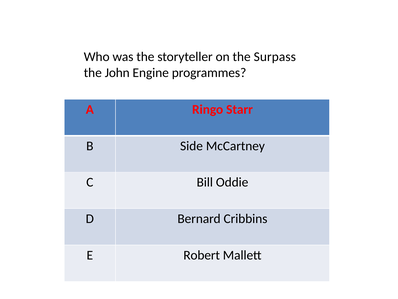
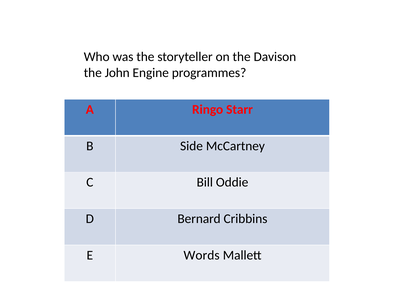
Surpass: Surpass -> Davison (275, 57)
Robert: Robert -> Words (202, 255)
